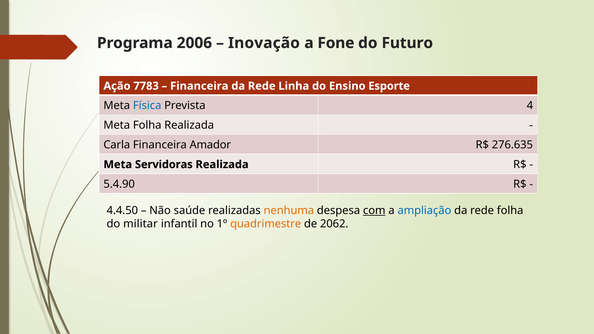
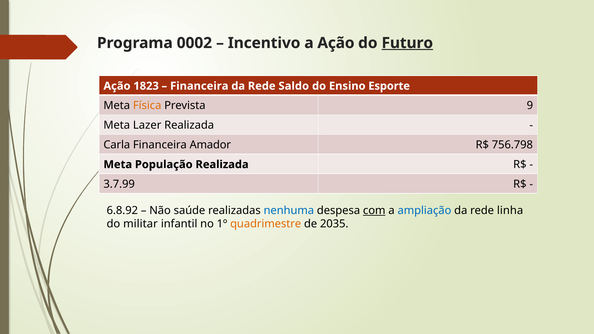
2006: 2006 -> 0002 (194, 43)
Inovação: Inovação -> Incentivo (264, 43)
a Fone: Fone -> Ação (336, 43)
Futuro underline: none -> present (407, 43)
7783: 7783 -> 1823 (146, 86)
Linha: Linha -> Saldo (294, 86)
Física colour: blue -> orange (147, 106)
4: 4 -> 9 (530, 106)
Meta Folha: Folha -> Lazer (147, 125)
276.635: 276.635 -> 756.798 (512, 145)
Servidoras: Servidoras -> População (164, 165)
5.4.90: 5.4.90 -> 3.7.99 (119, 184)
4.4.50: 4.4.50 -> 6.8.92 (122, 211)
nenhuma colour: orange -> blue (289, 211)
rede folha: folha -> linha (510, 211)
2062: 2062 -> 2035 (334, 224)
